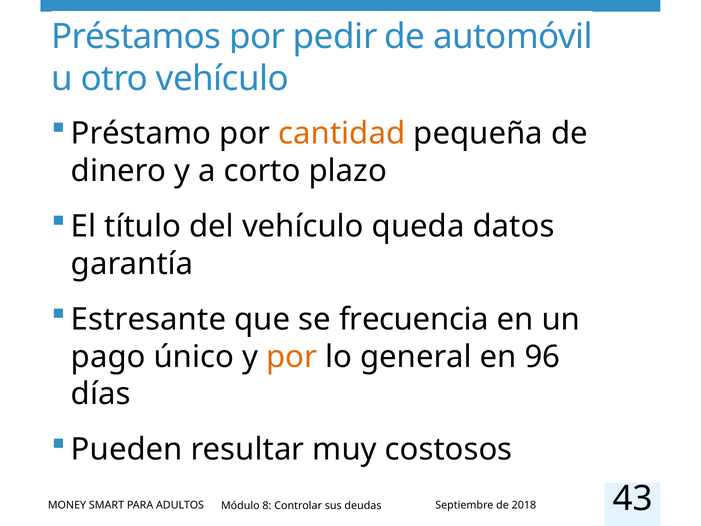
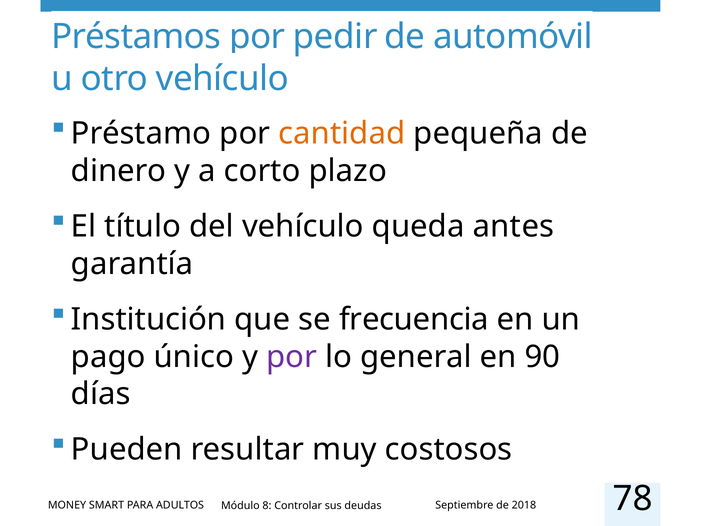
datos: datos -> antes (513, 226)
Estresante: Estresante -> Institución (149, 319)
por colour: orange -> purple (292, 357)
96: 96 -> 90 (542, 357)
43: 43 -> 78 (633, 498)
